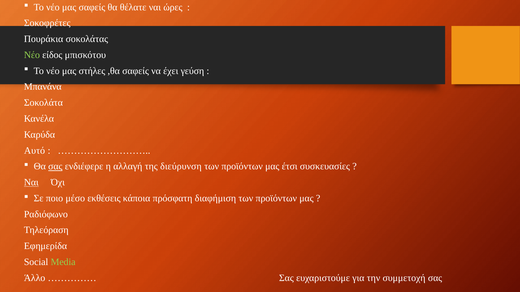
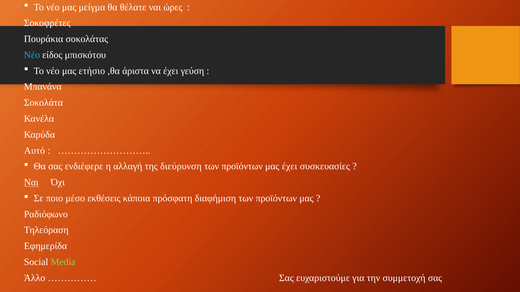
μας σαφείς: σαφείς -> μείγμα (92, 7)
Νέο colour: light green -> light blue (32, 55)
στήλες: στήλες -> ετήσιο (92, 71)
,θα σαφείς: σαφείς -> άριστα (136, 71)
σας underline: present -> none (55, 167)
μας έτσι: έτσι -> έχει (290, 167)
